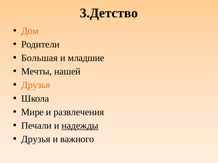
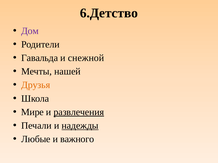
3.Детство: 3.Детство -> 6.Детство (109, 13)
Дом colour: orange -> purple (30, 31)
Большая: Большая -> Гавальда (40, 58)
младшие: младшие -> снежной (86, 58)
развлечения underline: none -> present (79, 112)
Друзья: Друзья -> Любые (36, 140)
